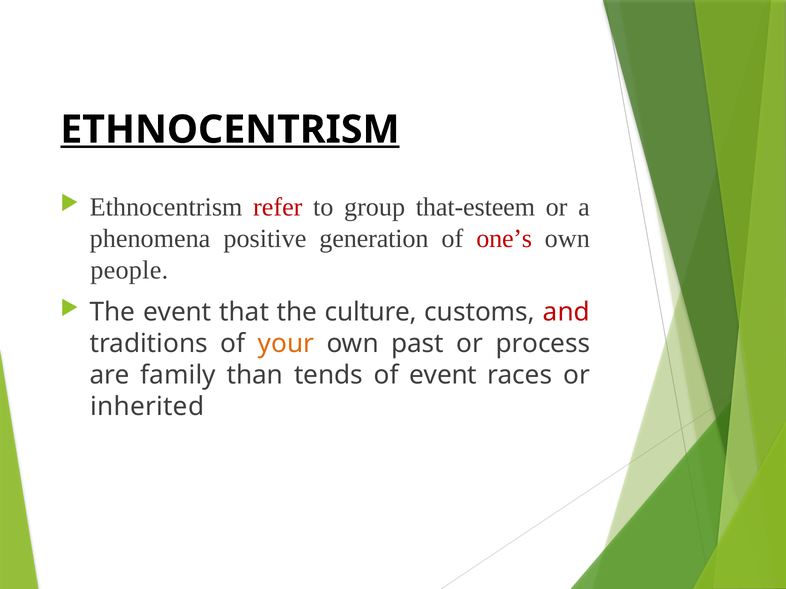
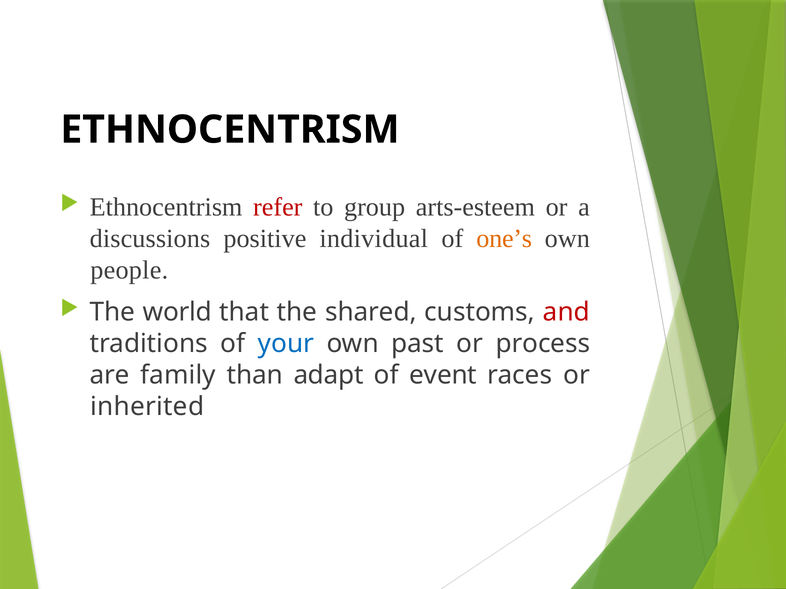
ETHNOCENTRISM underline: present -> none (230, 130)
that-esteem: that-esteem -> arts-esteem (475, 207)
phenomena: phenomena -> discussions (150, 239)
generation: generation -> individual (374, 239)
one’s colour: red -> orange (504, 239)
The event: event -> world (177, 312)
culture: culture -> shared (371, 312)
your colour: orange -> blue (286, 344)
tends: tends -> adapt (329, 375)
